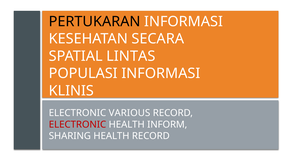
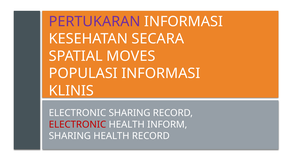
PERTUKARAN colour: black -> purple (95, 22)
LINTAS: LINTAS -> MOVES (131, 56)
ELECTRONIC VARIOUS: VARIOUS -> SHARING (130, 113)
